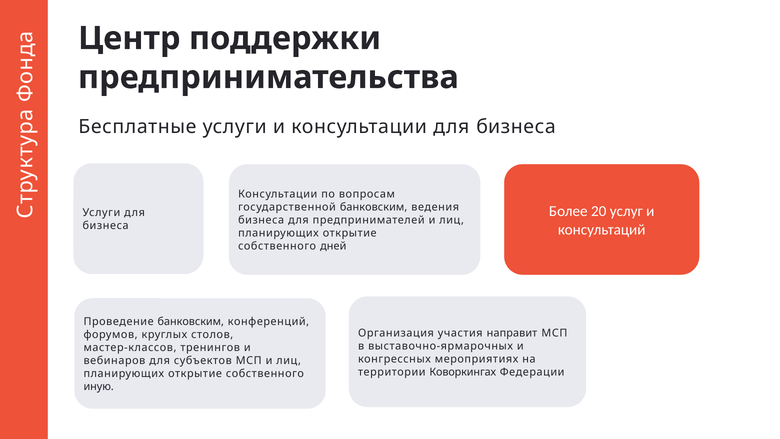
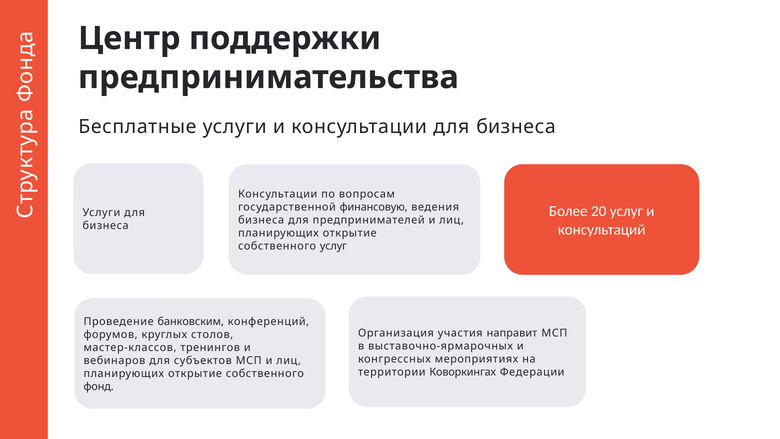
государственной банковским: банковским -> финансовую (374, 207)
собственного дней: дней -> услуг (333, 246)
иную: иную -> фонд (99, 386)
